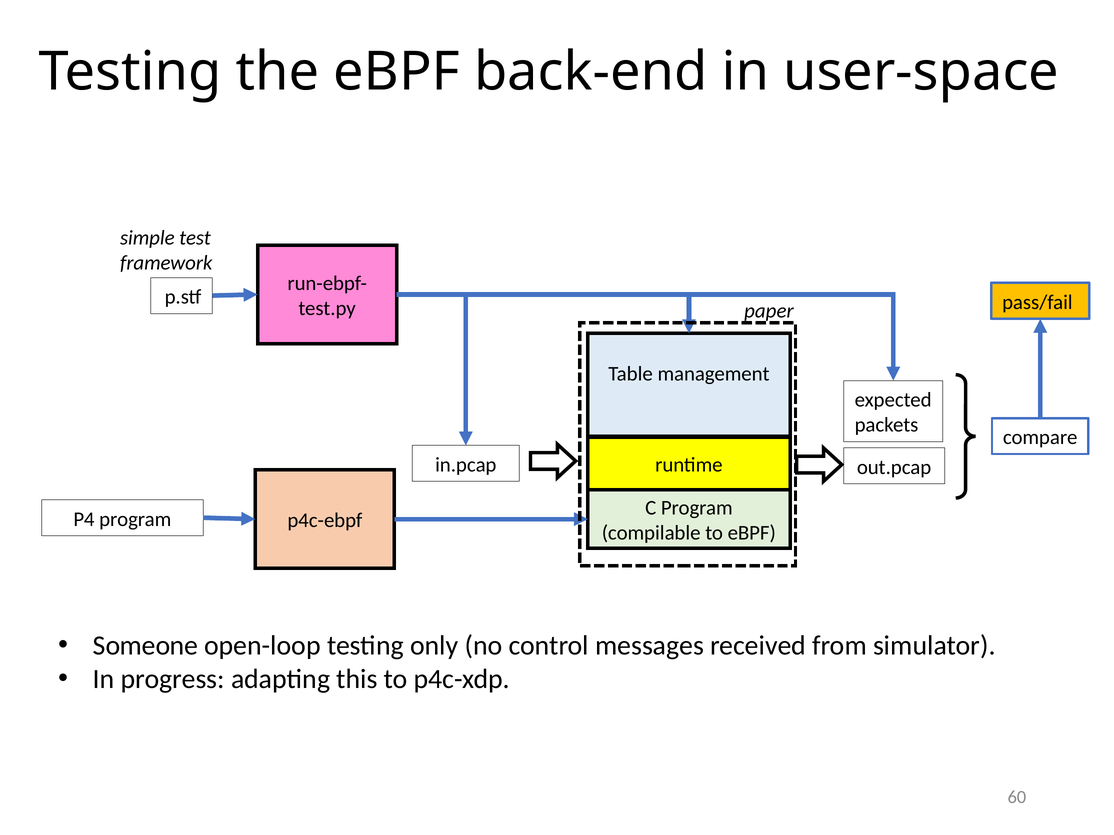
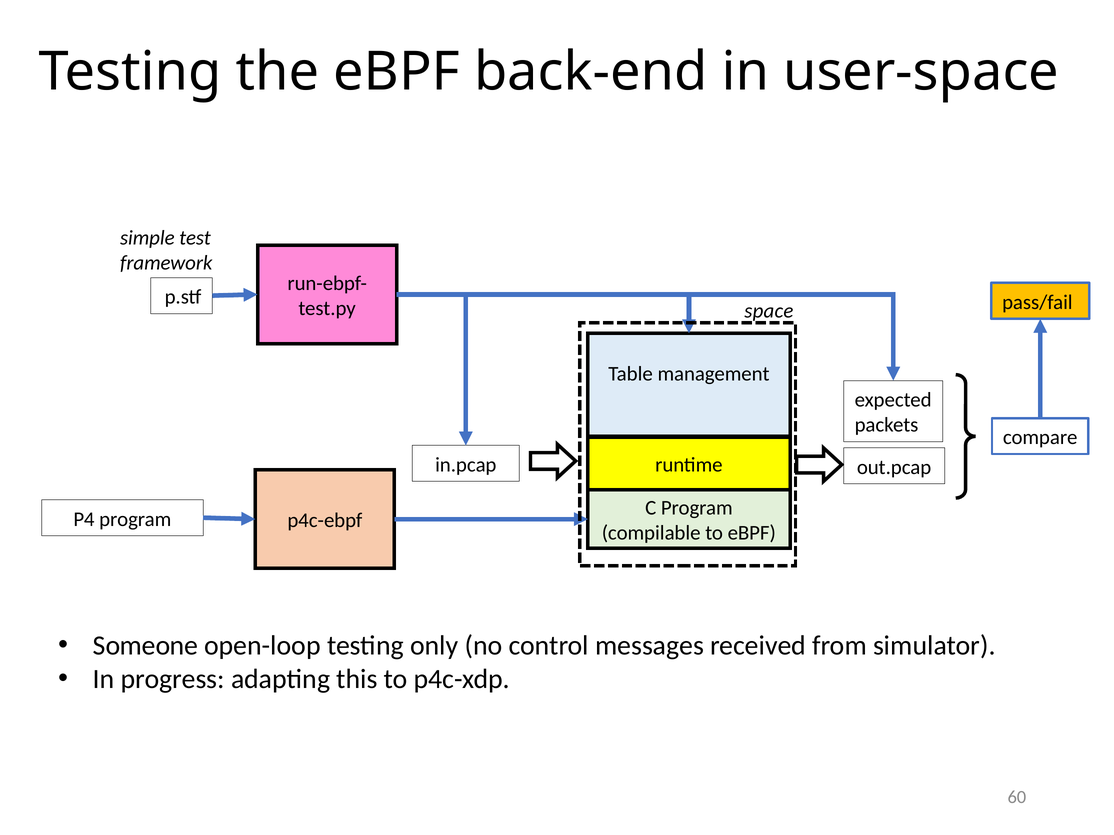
paper: paper -> space (769, 311)
